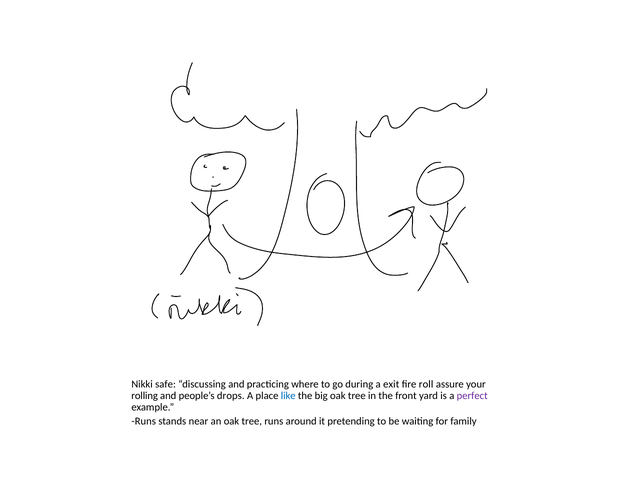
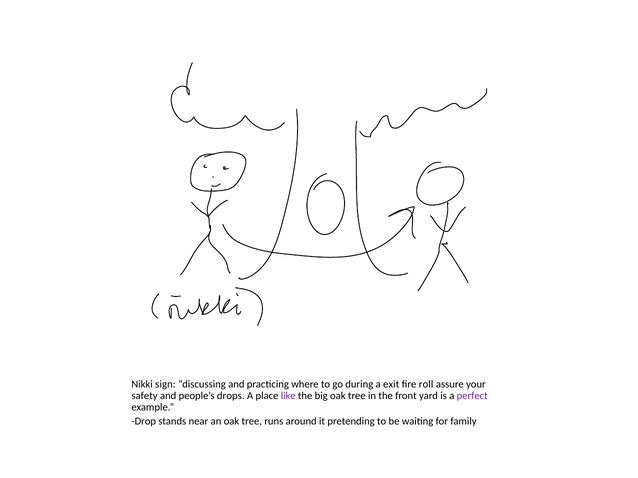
safe: safe -> sign (165, 385)
rolling: rolling -> safety (145, 396)
like colour: blue -> purple (288, 396)
Runs: Runs -> Drop (144, 421)
